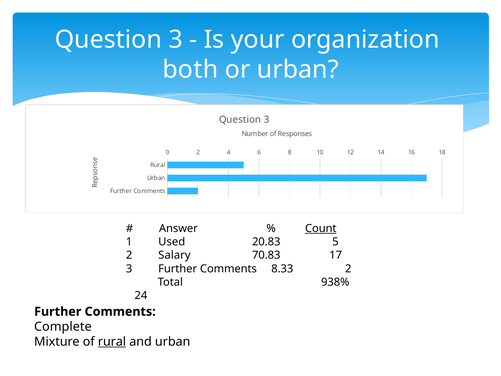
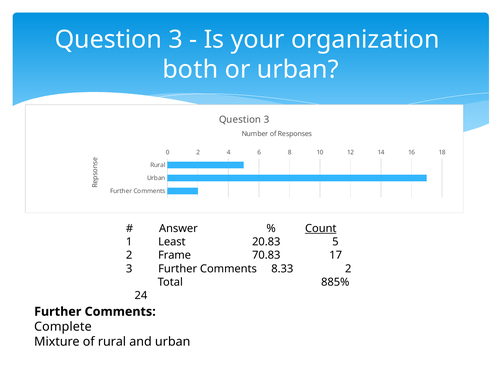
Used: Used -> Least (172, 242)
Salary: Salary -> Frame (175, 255)
938%: 938% -> 885% (335, 282)
rural underline: present -> none (112, 341)
